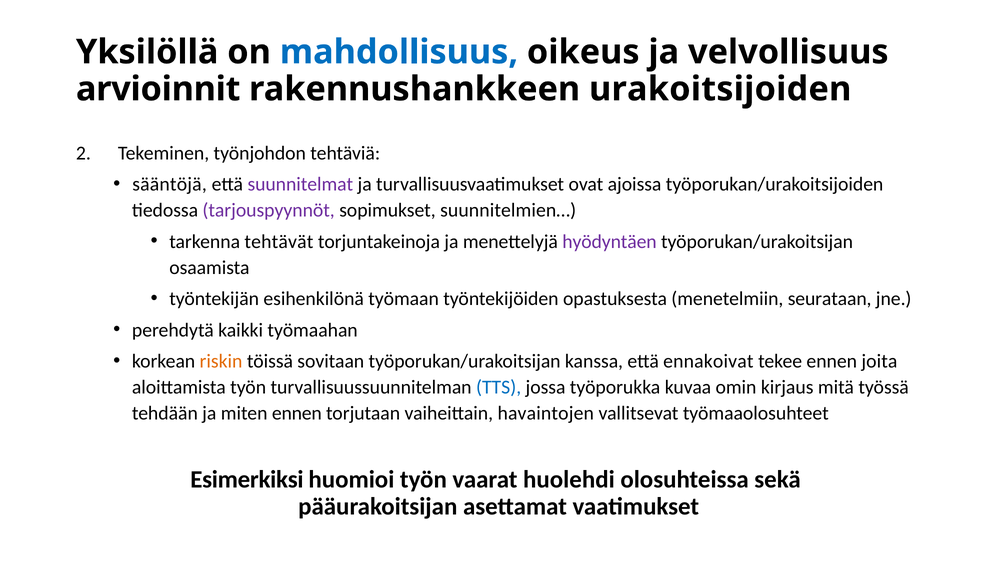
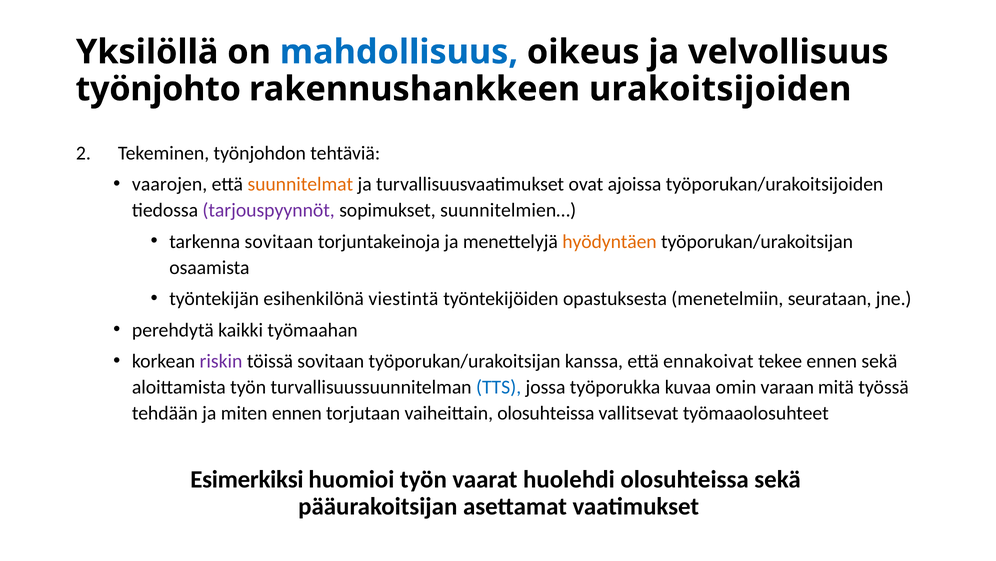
arvioinnit: arvioinnit -> työnjohto (158, 89)
sääntöjä: sääntöjä -> vaarojen (170, 184)
suunnitelmat colour: purple -> orange (300, 184)
tarkenna tehtävät: tehtävät -> sovitaan (279, 241)
hyödyntäen colour: purple -> orange (609, 241)
työmaan: työmaan -> viestintä (403, 298)
riskin colour: orange -> purple (221, 361)
ennen joita: joita -> sekä (879, 361)
kirjaus: kirjaus -> varaan (787, 387)
vaiheittain havaintojen: havaintojen -> olosuhteissa (546, 413)
